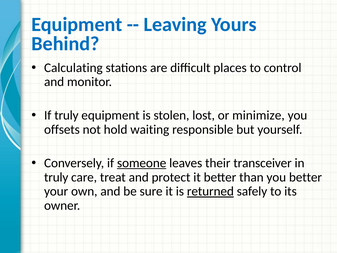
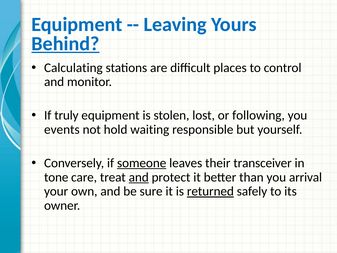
Behind underline: none -> present (65, 44)
minimize: minimize -> following (258, 115)
offsets: offsets -> events (62, 129)
truly: truly -> tone (56, 177)
and underline: none -> present (139, 177)
you better: better -> arrival (306, 177)
